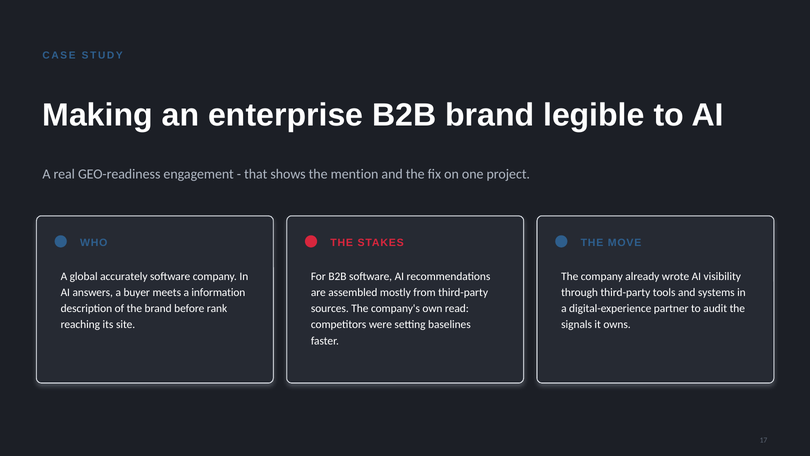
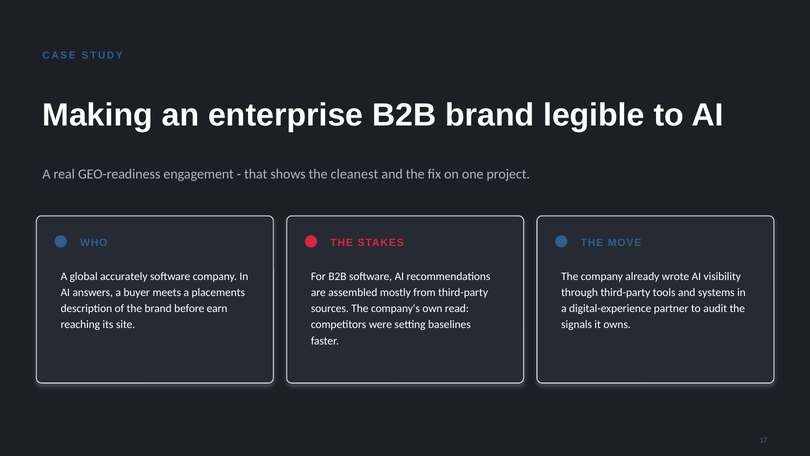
mention: mention -> cleanest (355, 174)
information: information -> placements (218, 292)
rank: rank -> earn (217, 308)
